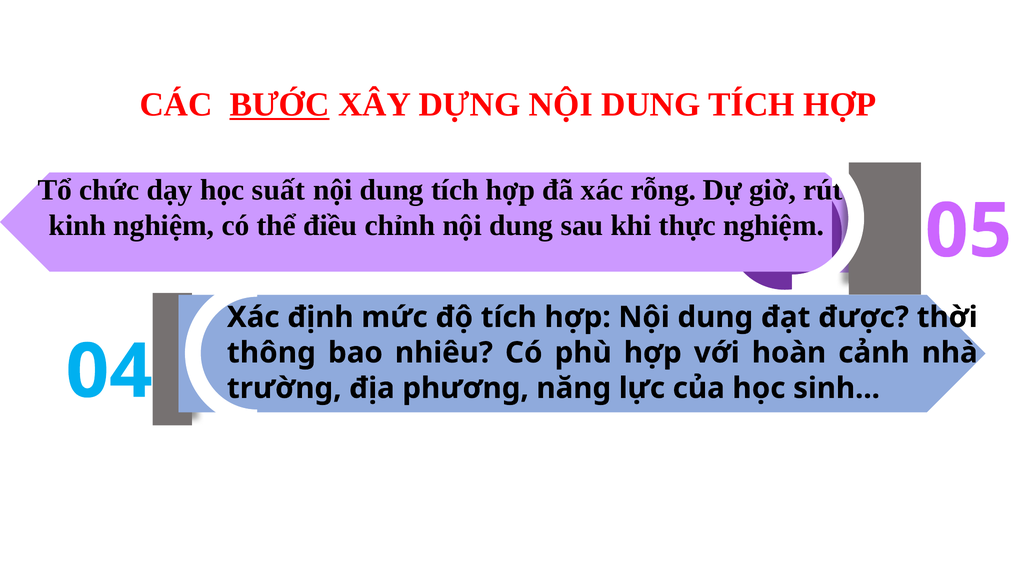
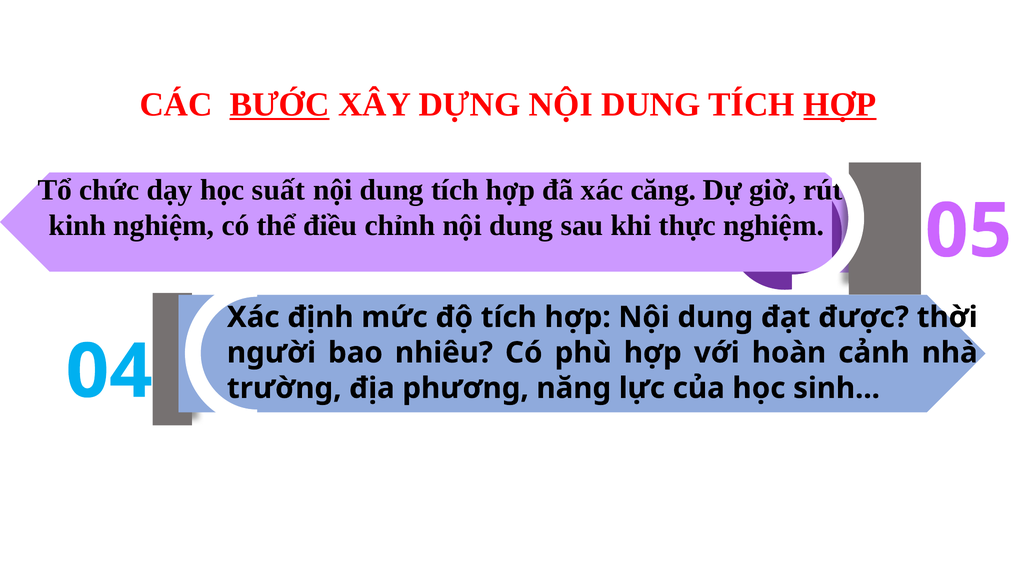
HỢP underline: none -> present (840, 105)
rỗng: rỗng -> căng (663, 190)
thông: thông -> người (271, 353)
